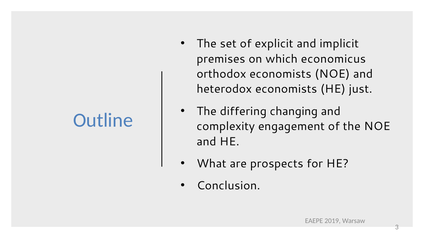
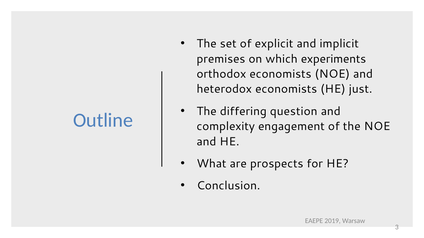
economicus: economicus -> experiments (333, 59)
changing: changing -> question (294, 111)
